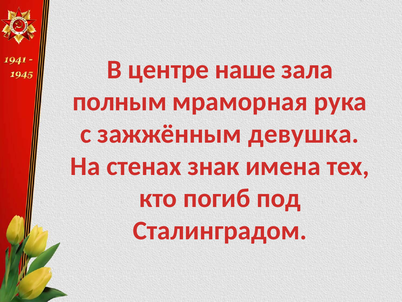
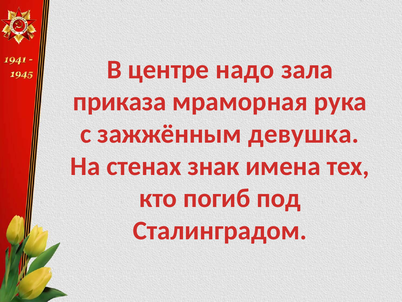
наше: наше -> надо (245, 69)
полным: полным -> приказа (120, 102)
